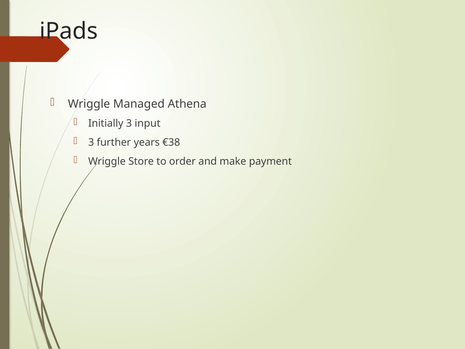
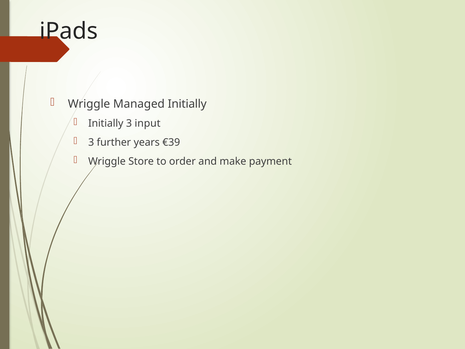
Managed Athena: Athena -> Initially (187, 104)
€38: €38 -> €39 (171, 142)
